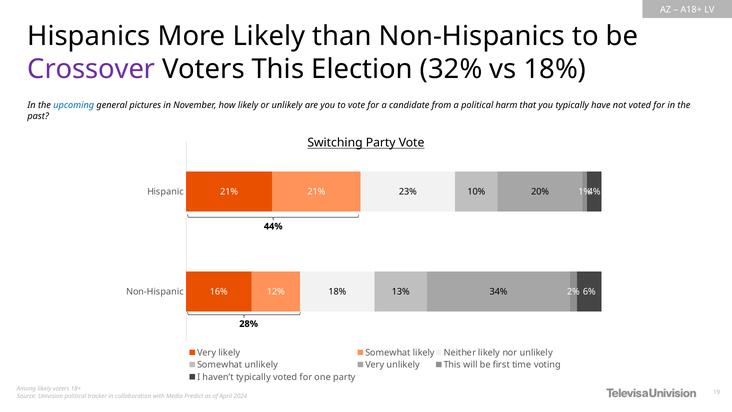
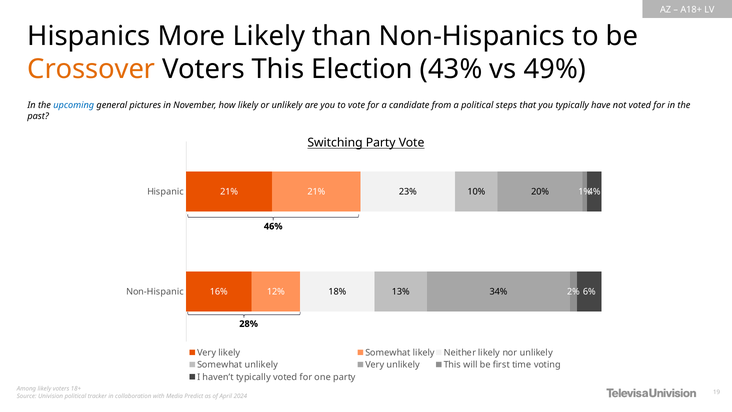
Crossover colour: purple -> orange (91, 69)
32%: 32% -> 43% (451, 69)
vs 18%: 18% -> 49% (555, 69)
harm: harm -> steps (506, 105)
44%: 44% -> 46% (273, 226)
